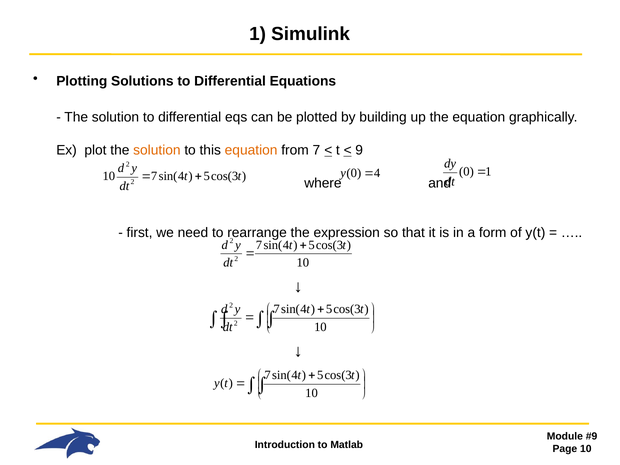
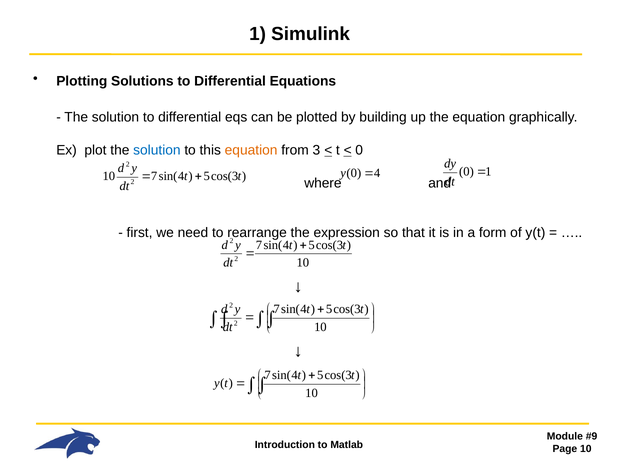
solution colour: orange -> blue (157, 150)
from 7: 7 -> 3 (316, 150)
9: 9 -> 0 (359, 150)
